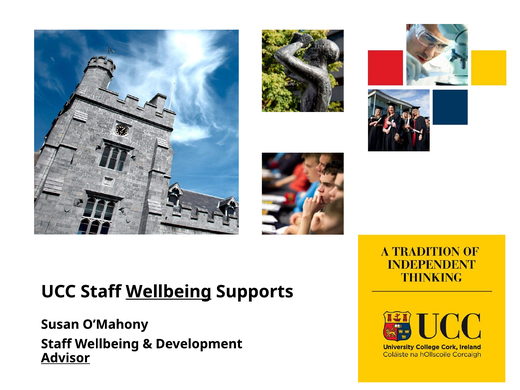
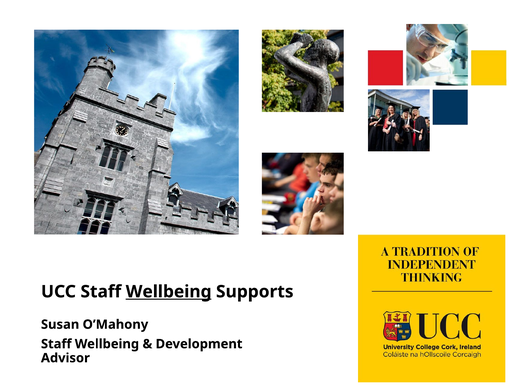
Advisor underline: present -> none (65, 358)
